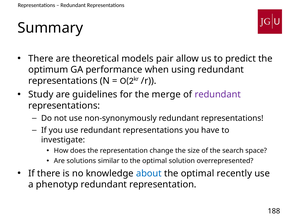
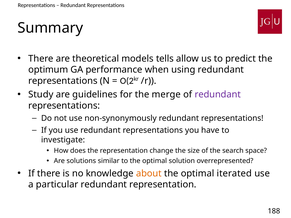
pair: pair -> tells (165, 59)
about colour: blue -> orange (149, 174)
recently: recently -> iterated (234, 174)
phenotyp: phenotyp -> particular (57, 185)
